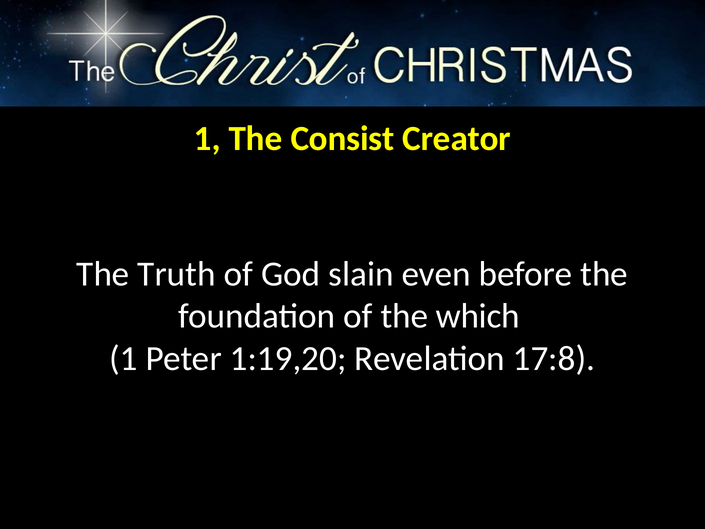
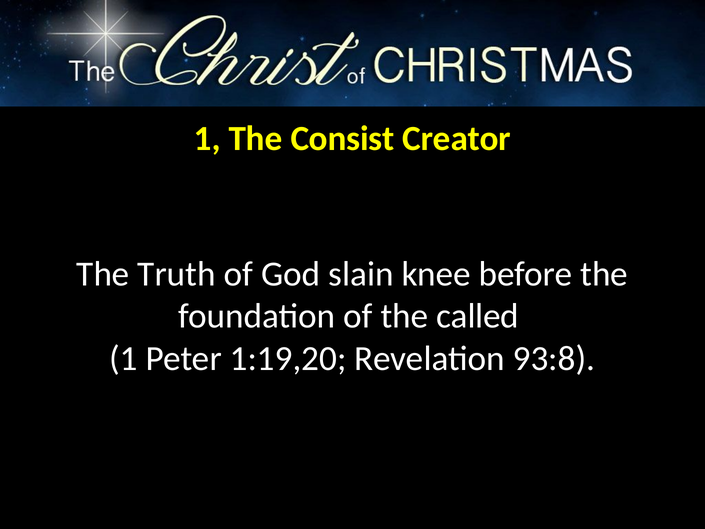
even: even -> knee (436, 274)
which: which -> called (478, 316)
17:8: 17:8 -> 93:8 (554, 358)
